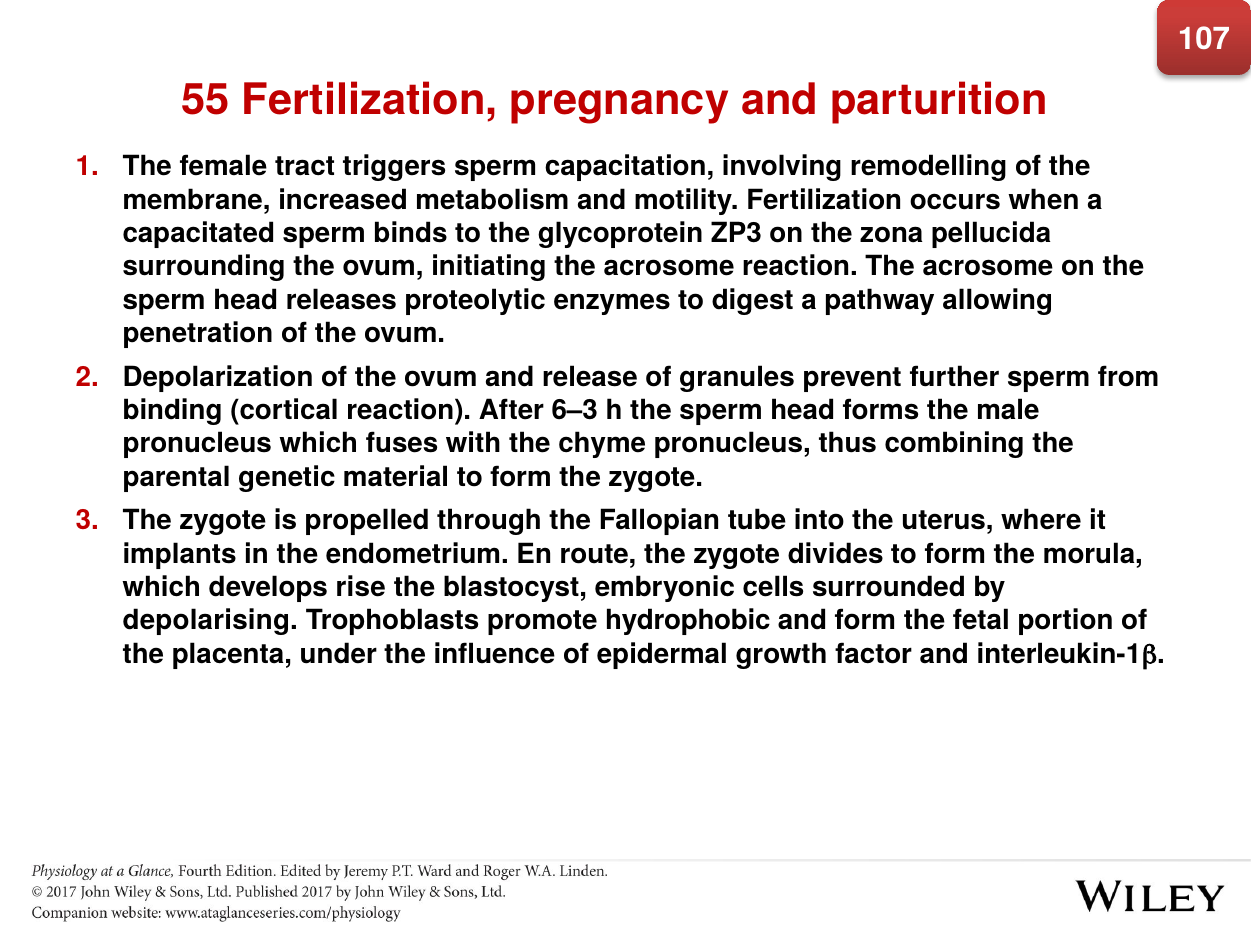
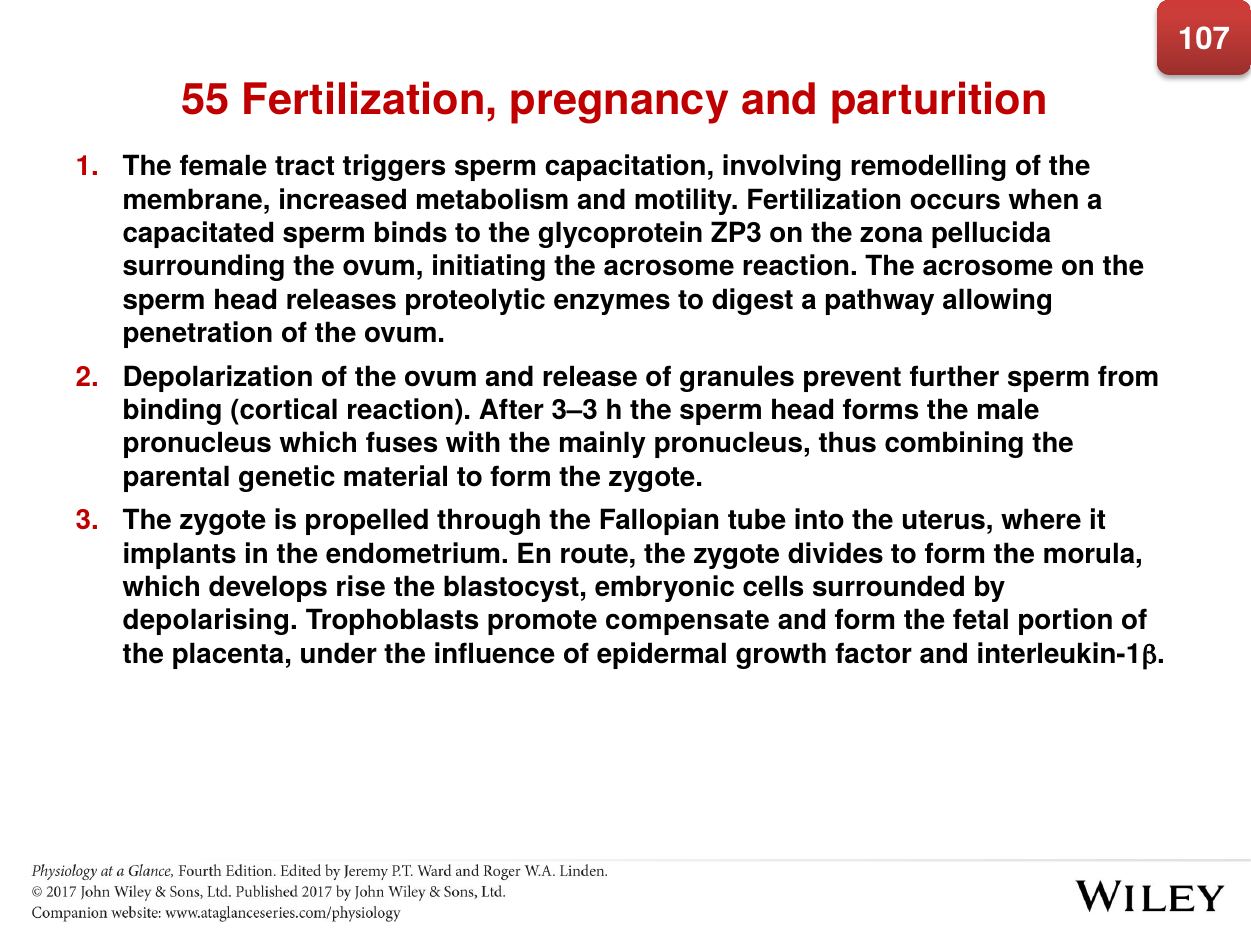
6–3: 6–3 -> 3–3 (575, 410)
chyme: chyme -> mainly (602, 444)
hydrophobic: hydrophobic -> compensate (688, 621)
